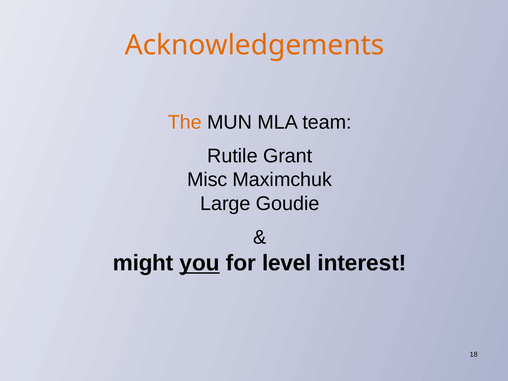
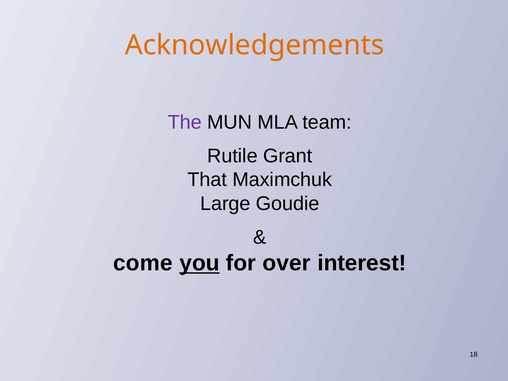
The colour: orange -> purple (185, 122)
Misc: Misc -> That (207, 180)
might: might -> come (143, 263)
level: level -> over (287, 263)
